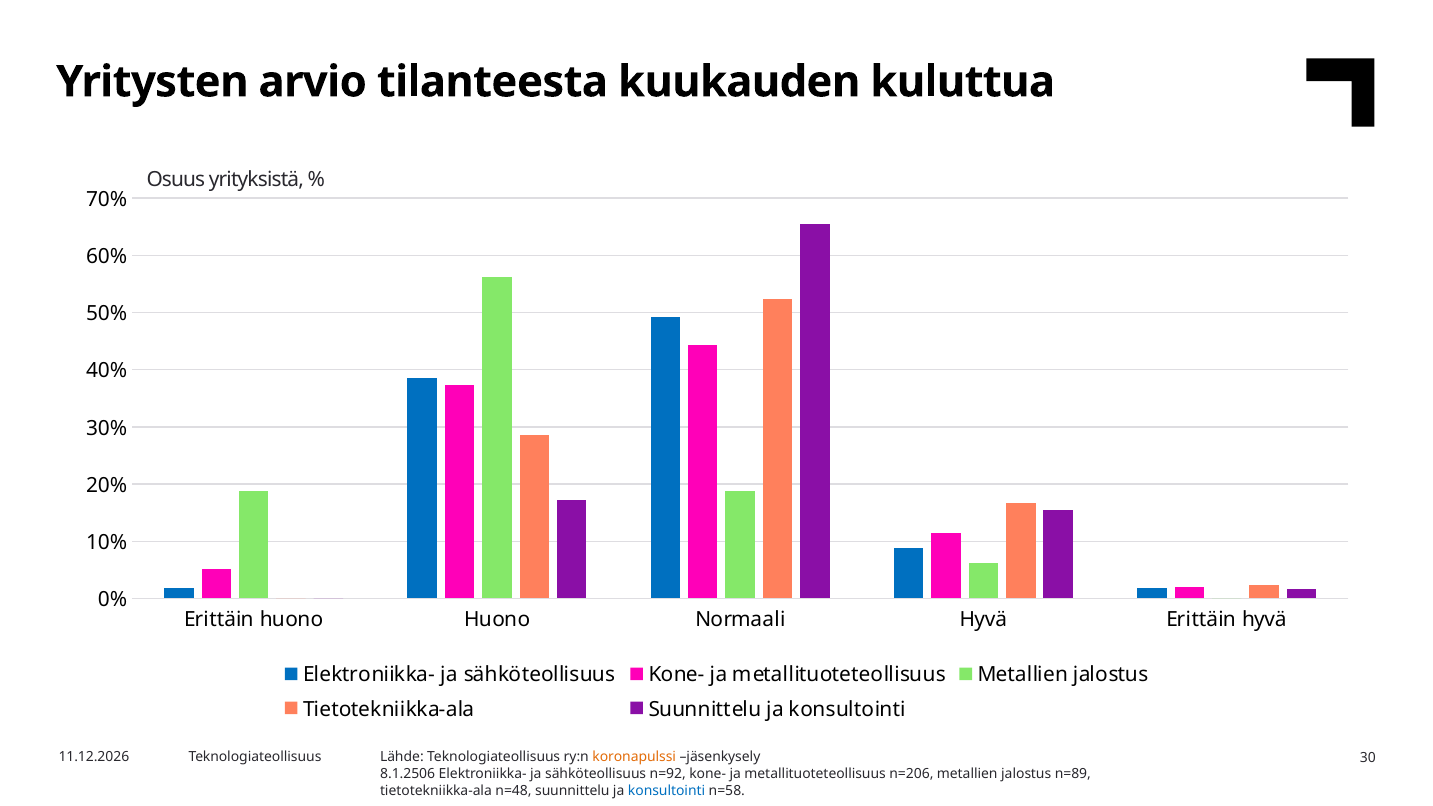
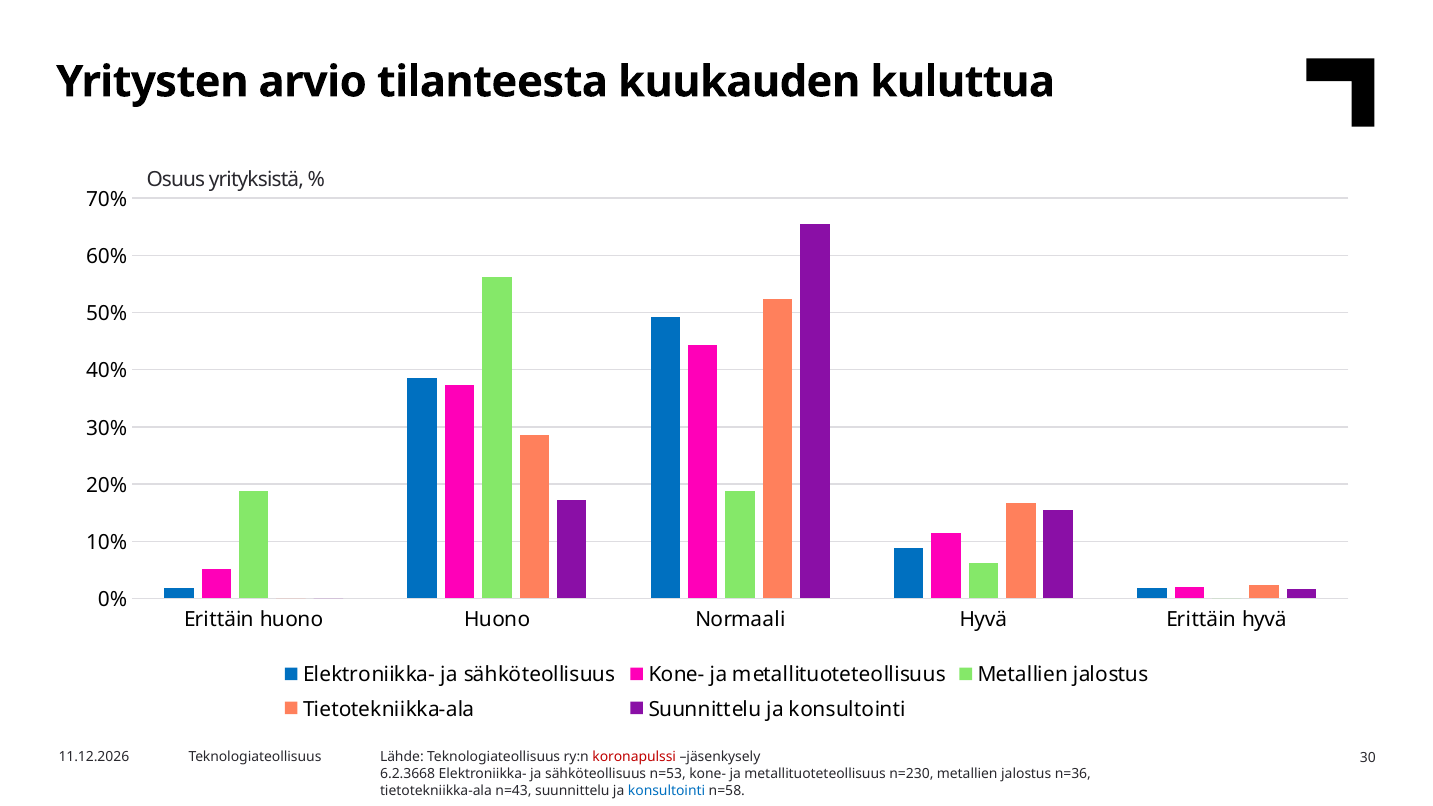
koronapulssi colour: orange -> red (634, 757)
8.1.2506: 8.1.2506 -> 6.2.3668 (408, 774)
n=92: n=92 -> n=53 (668, 774)
n=206: n=206 -> n=230 (911, 774)
n=89: n=89 -> n=36 (1073, 774)
n=48: n=48 -> n=43 (513, 791)
